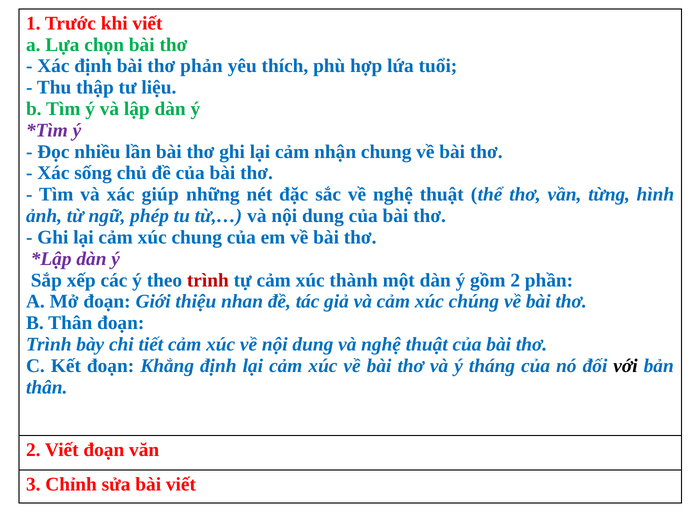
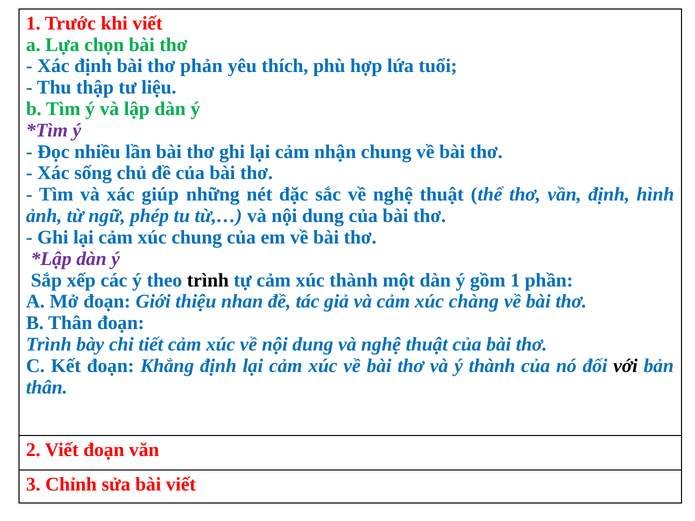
vần từng: từng -> định (609, 195)
trình colour: red -> black (208, 280)
gồm 2: 2 -> 1 (515, 280)
chúng: chúng -> chàng (474, 302)
ý tháng: tháng -> thành (492, 366)
